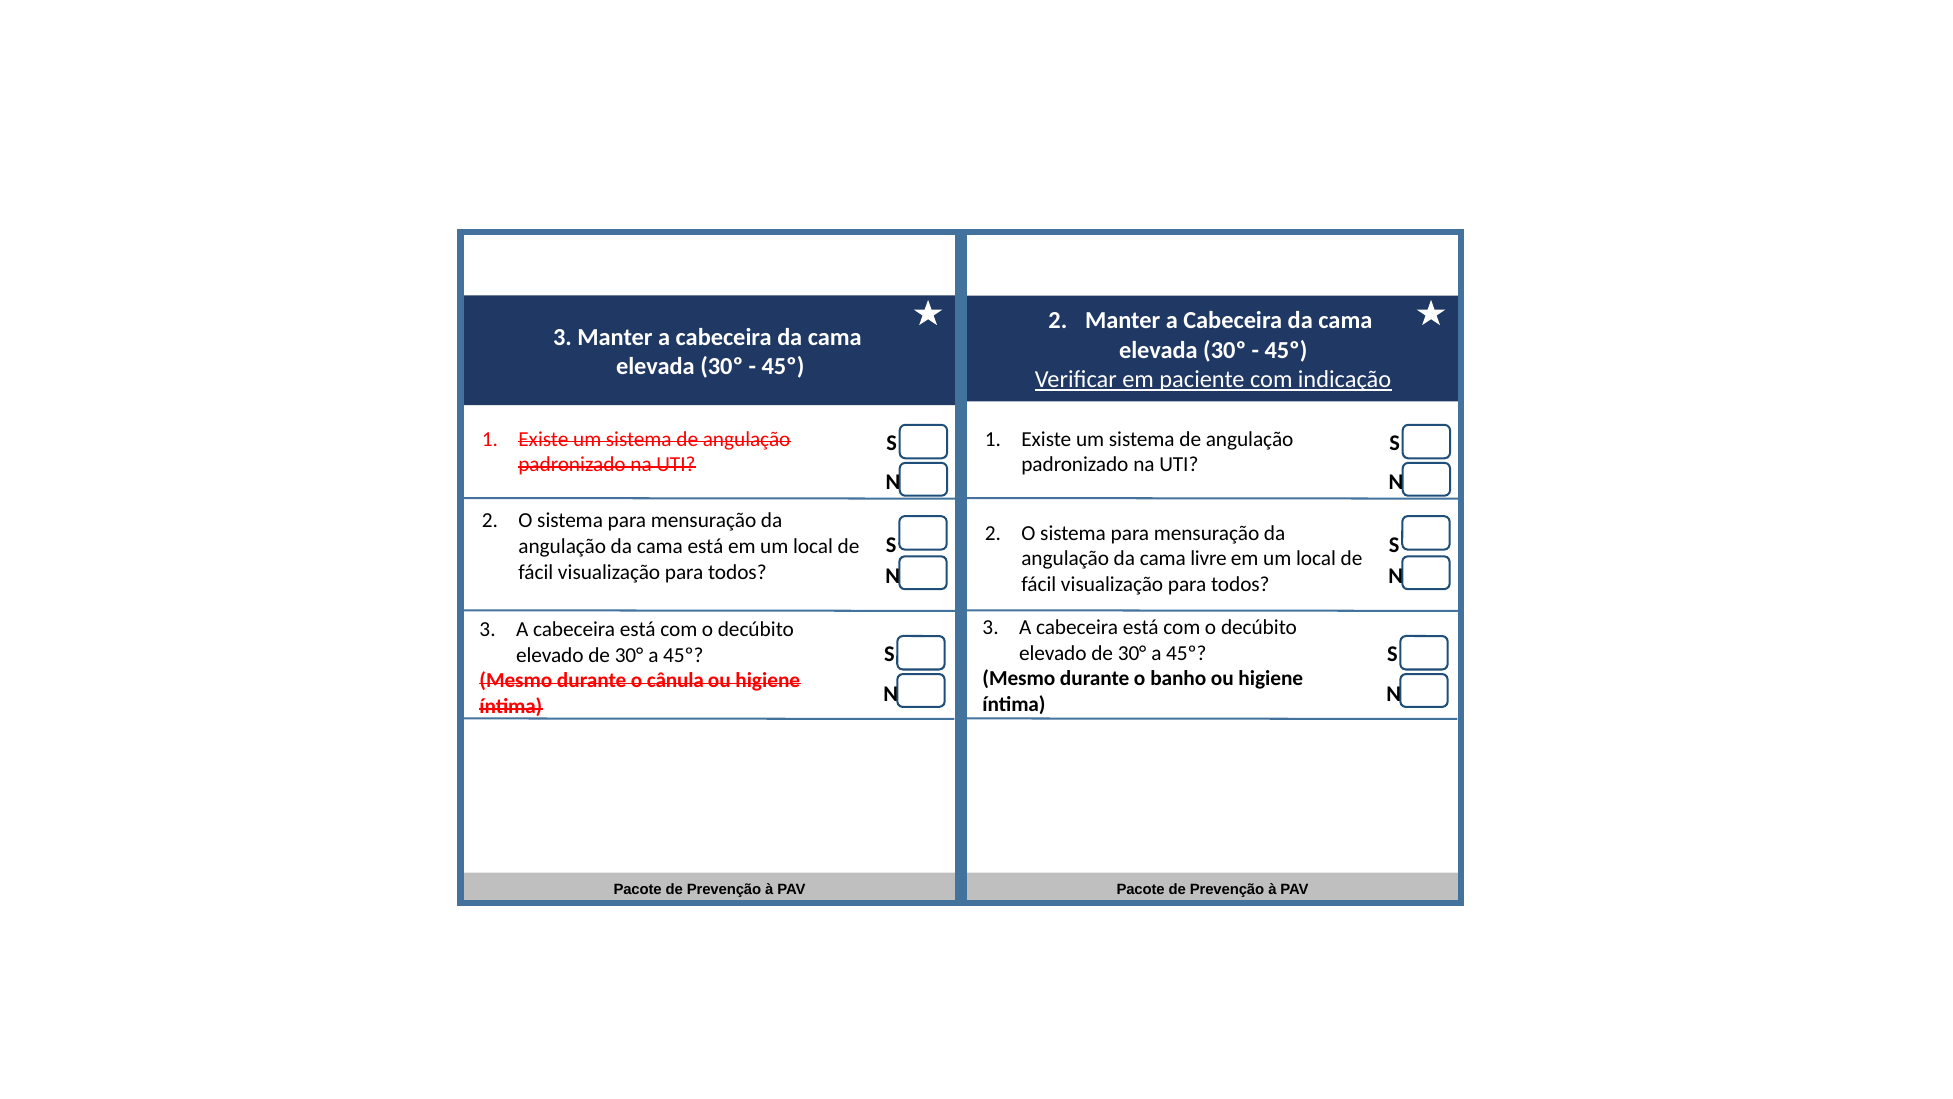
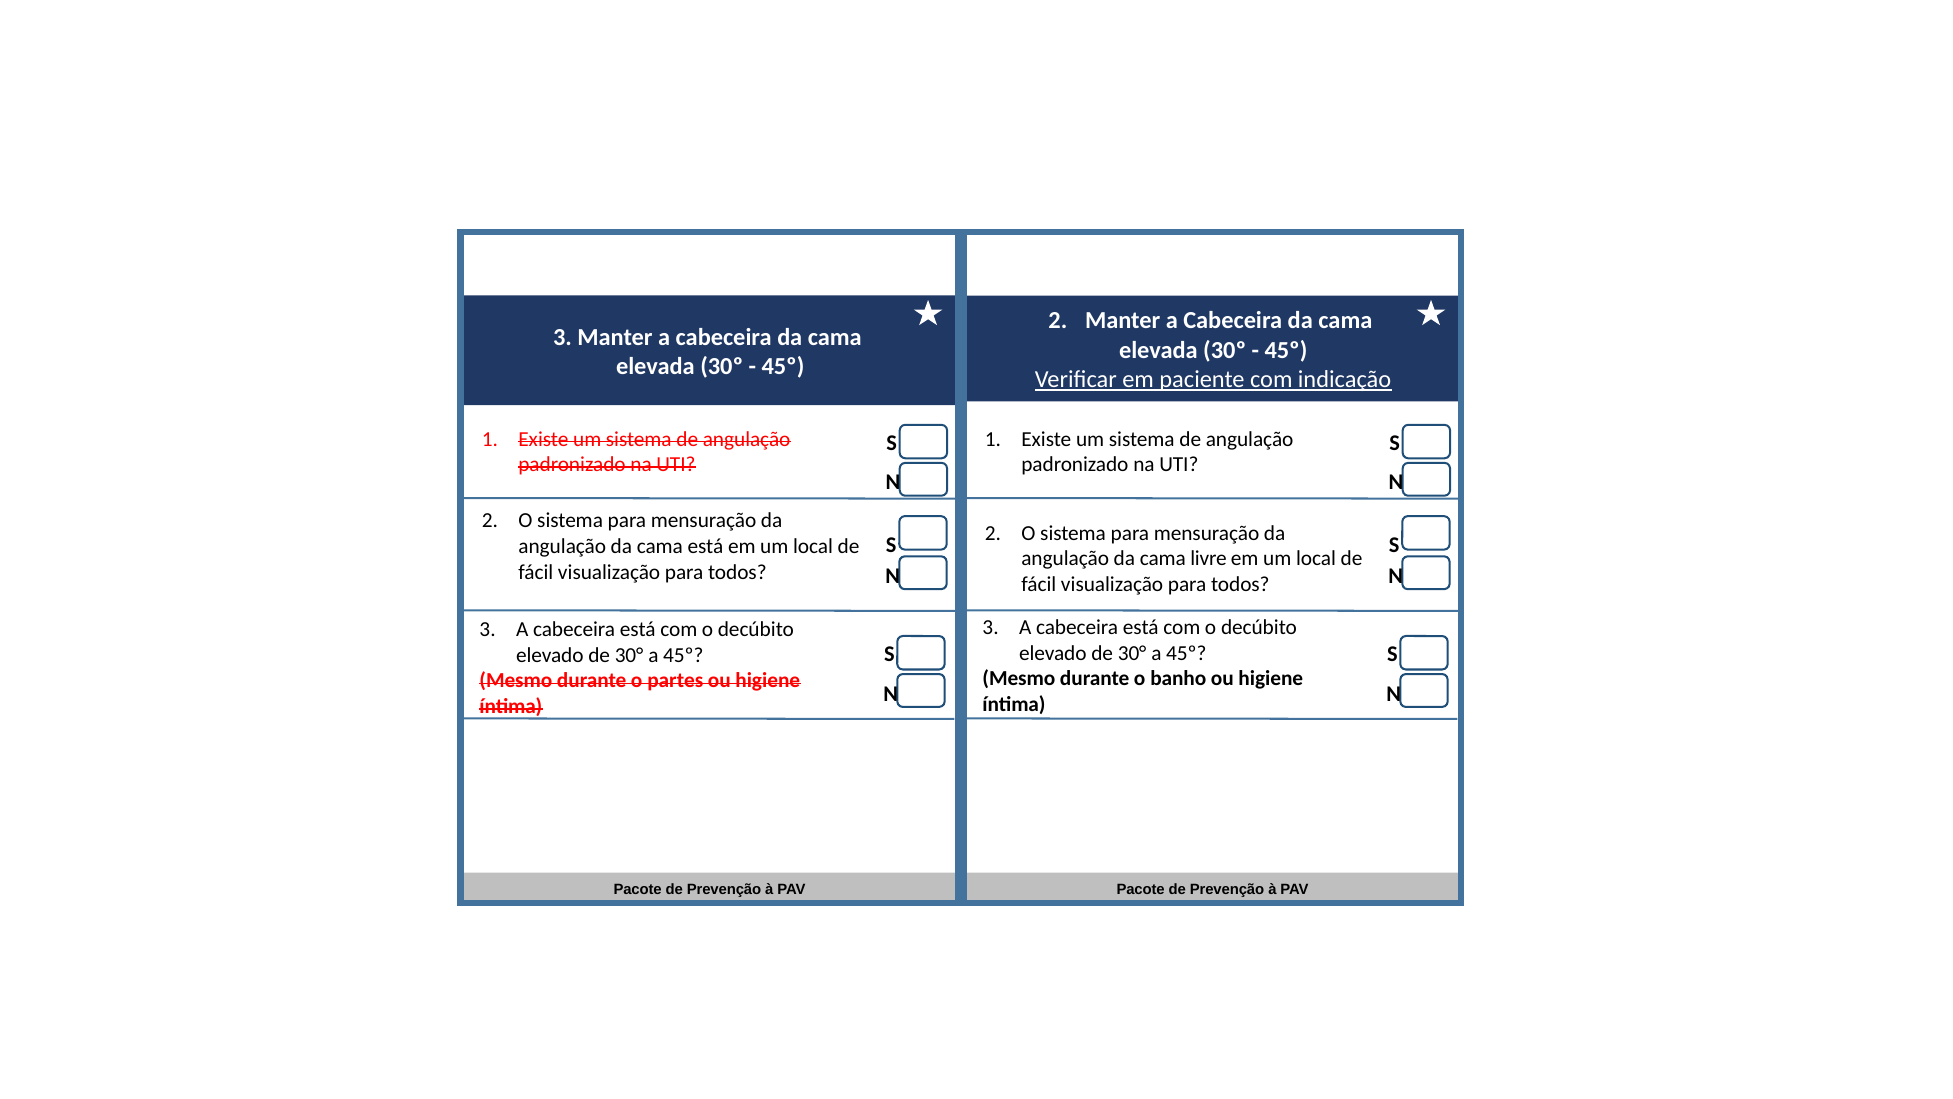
cânula: cânula -> partes (675, 681)
